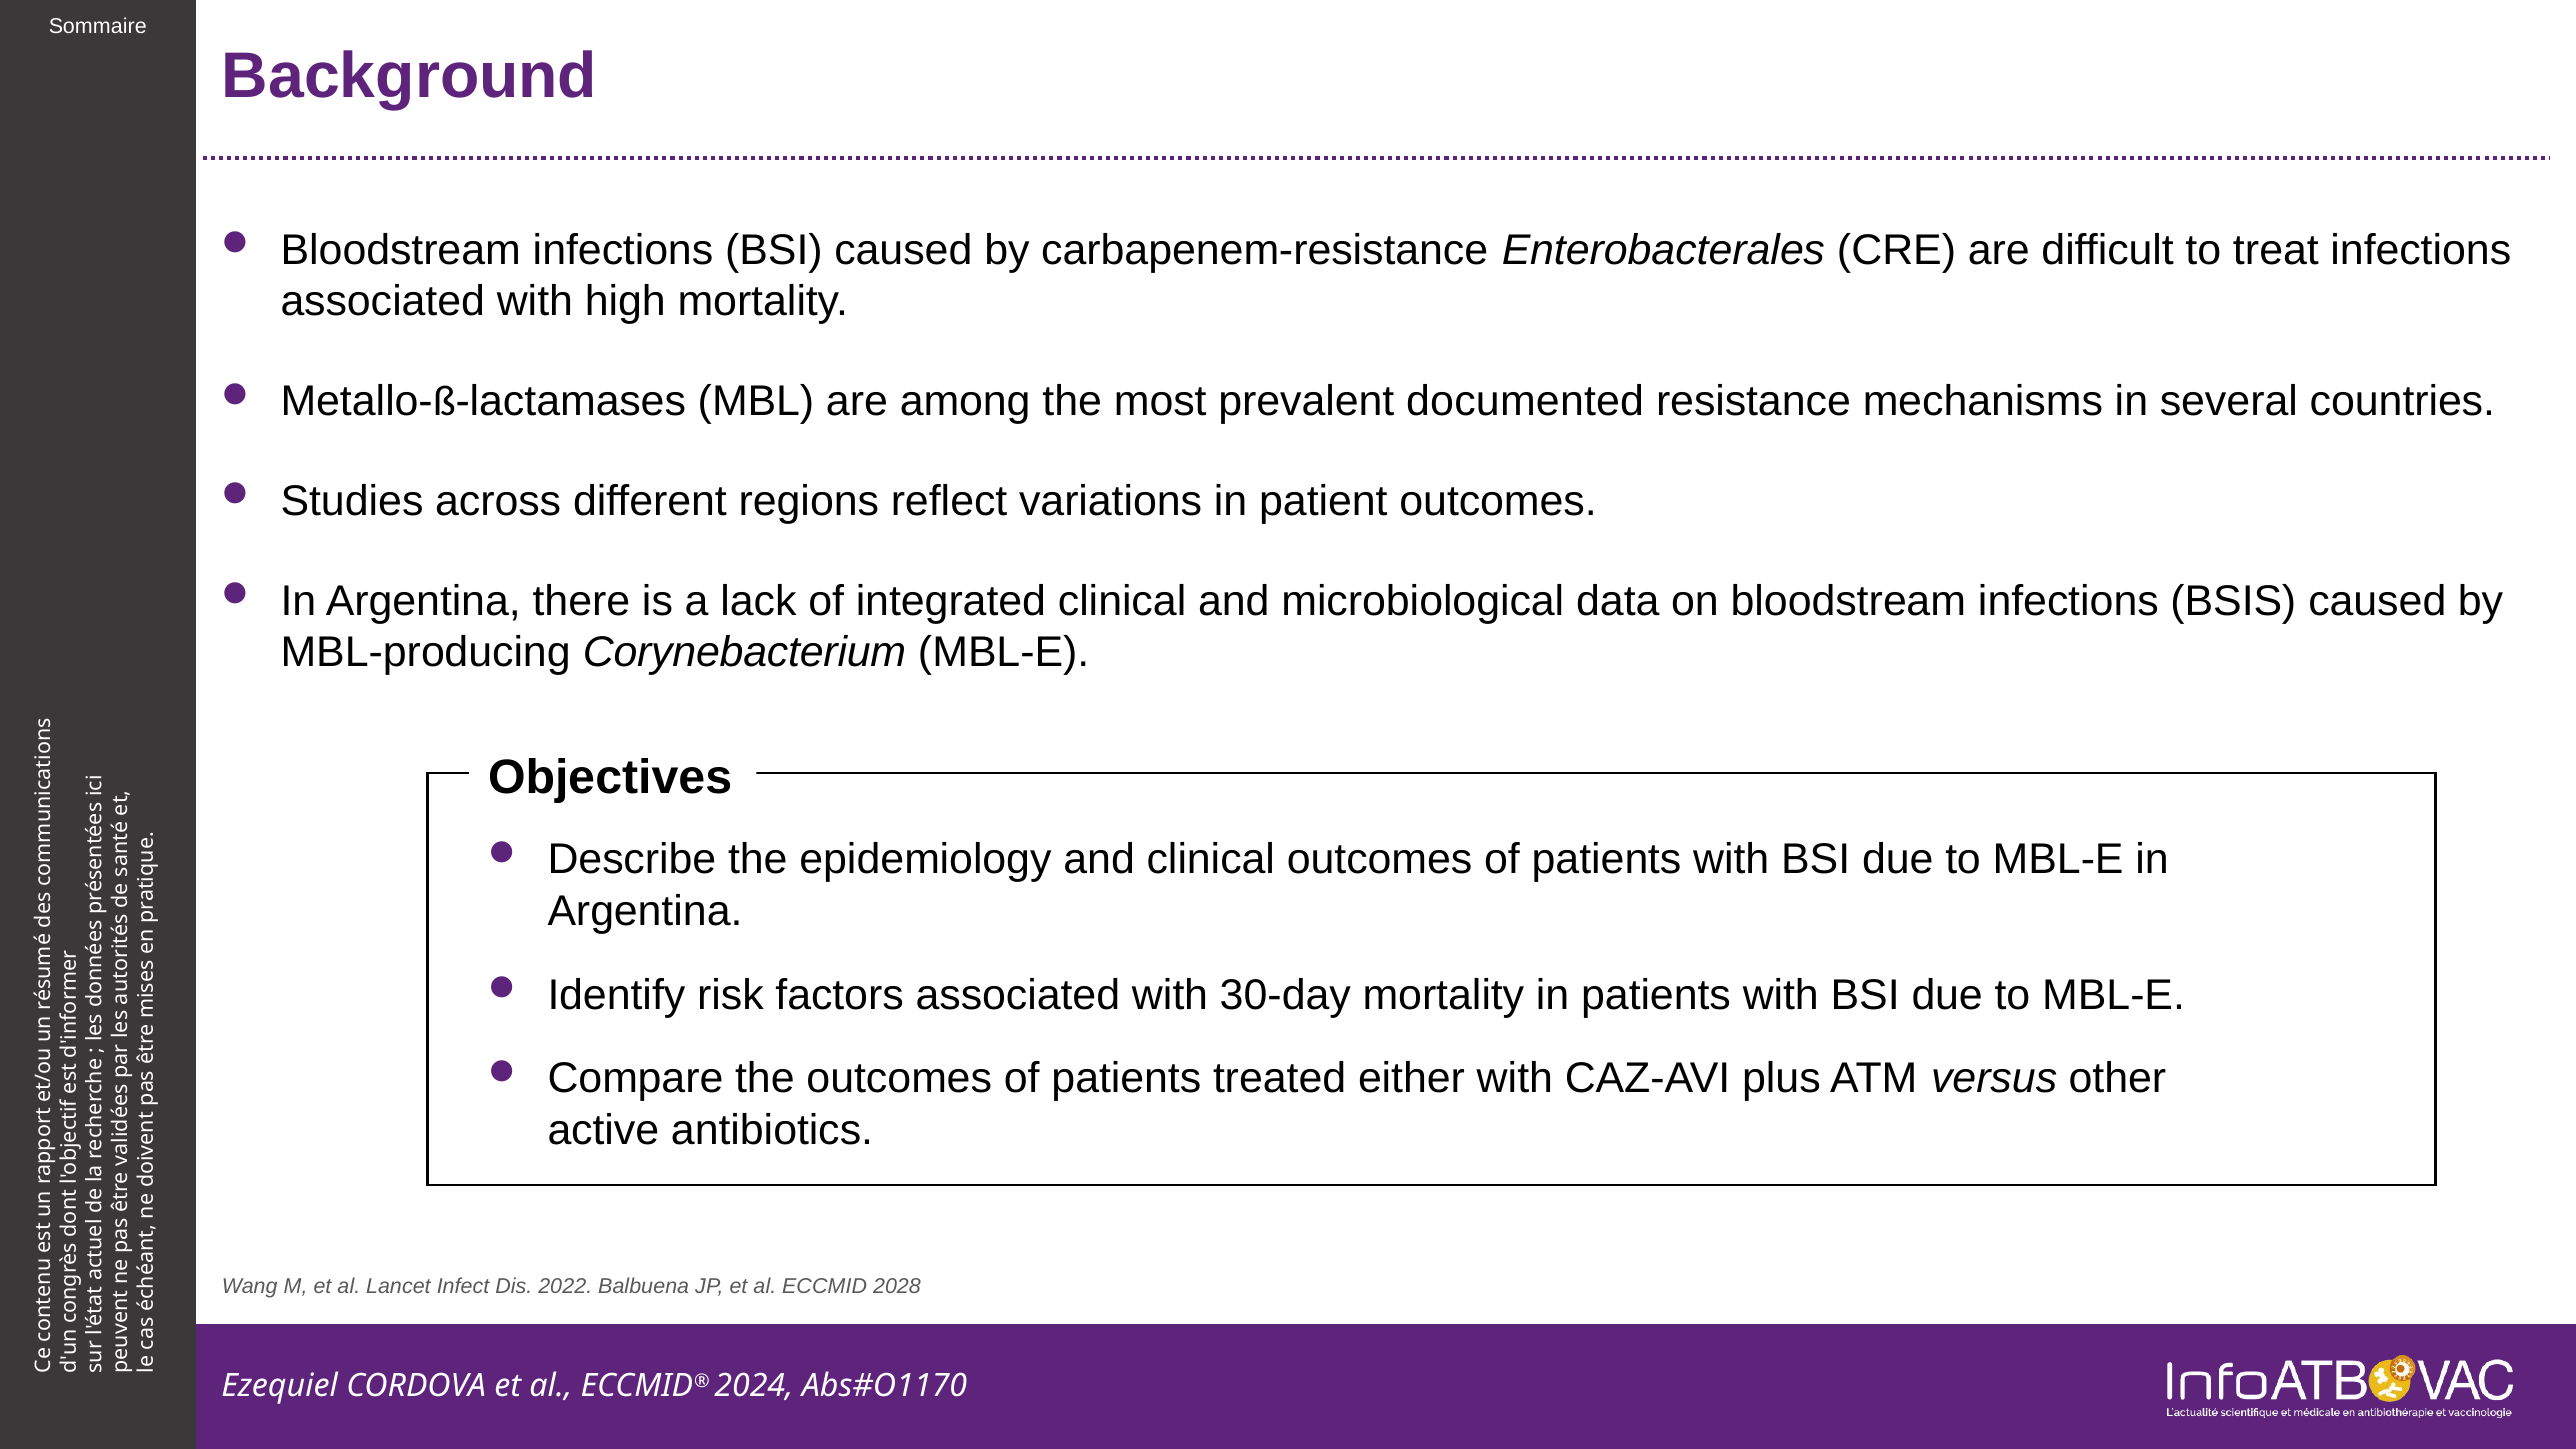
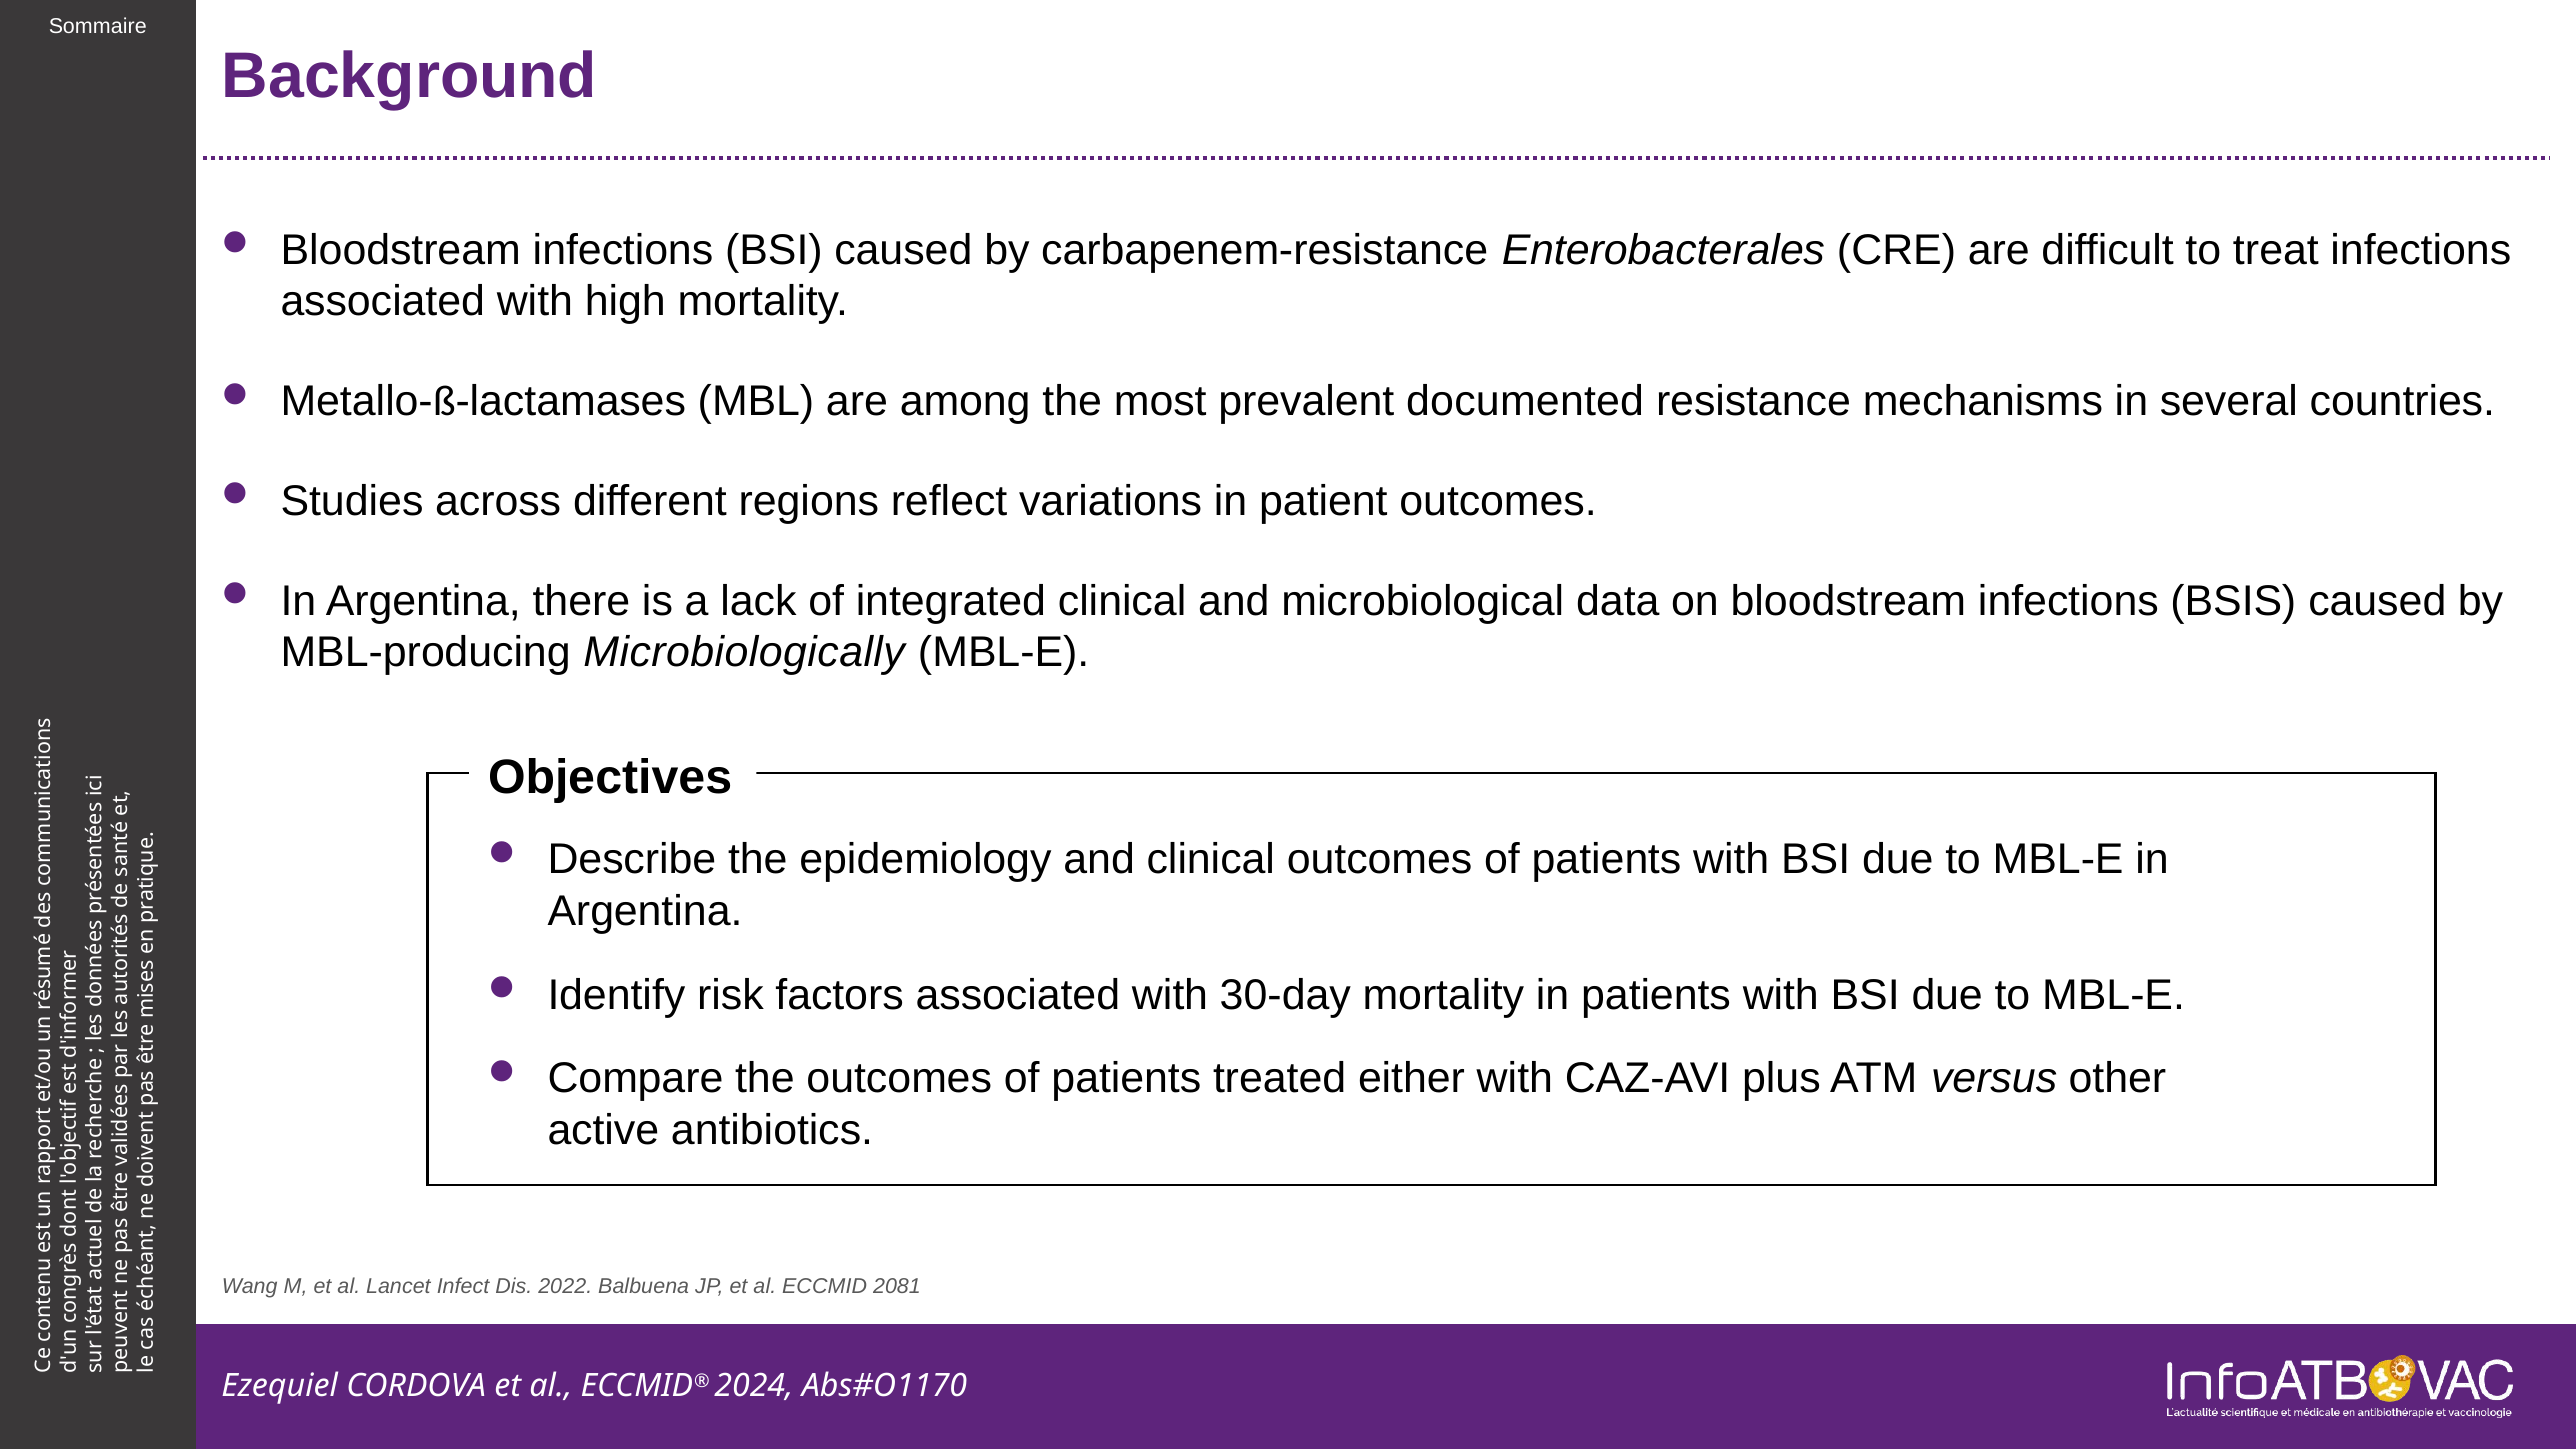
Corynebacterium: Corynebacterium -> Microbiologically (744, 653)
2028: 2028 -> 2081 (897, 1286)
